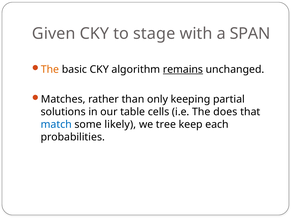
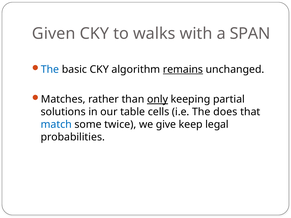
stage: stage -> walks (154, 34)
The colour: orange -> blue (50, 70)
only underline: none -> present (158, 99)
likely: likely -> twice (120, 125)
tree: tree -> give (166, 125)
each: each -> legal (217, 125)
